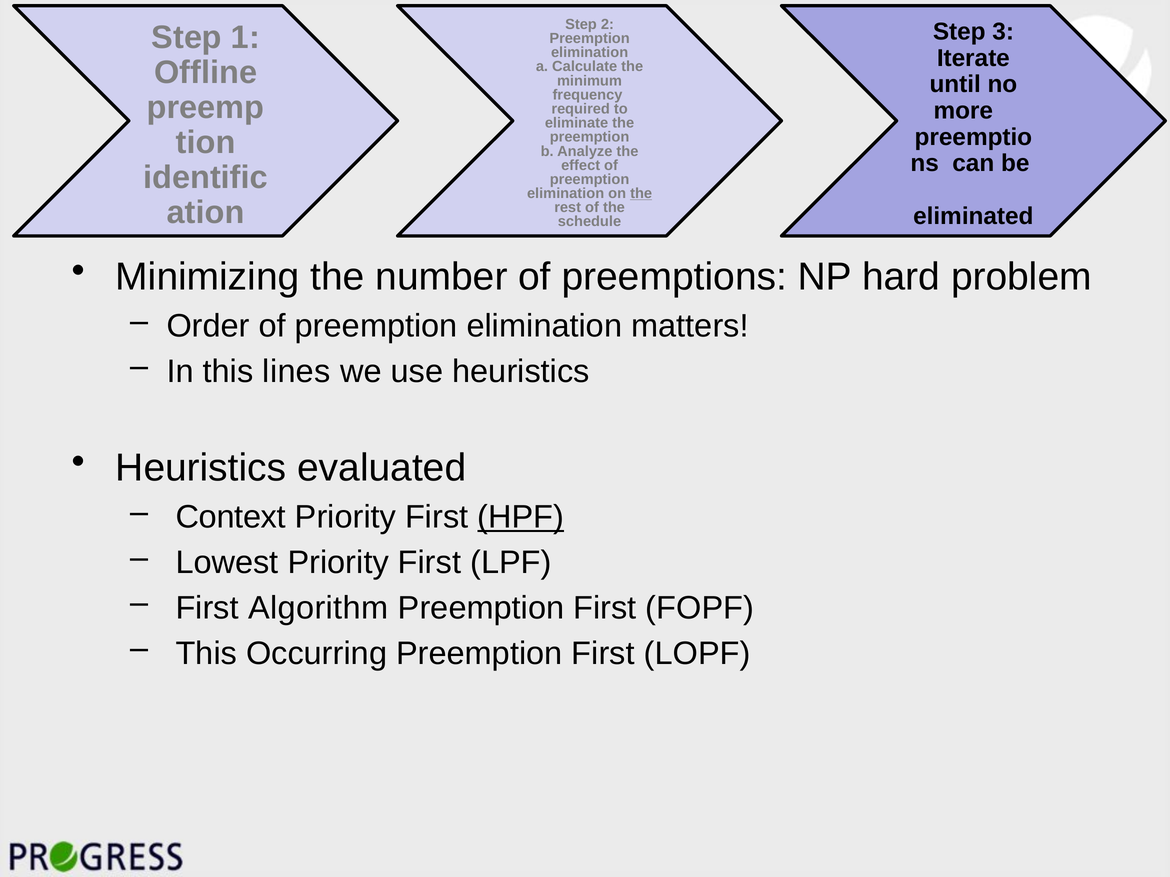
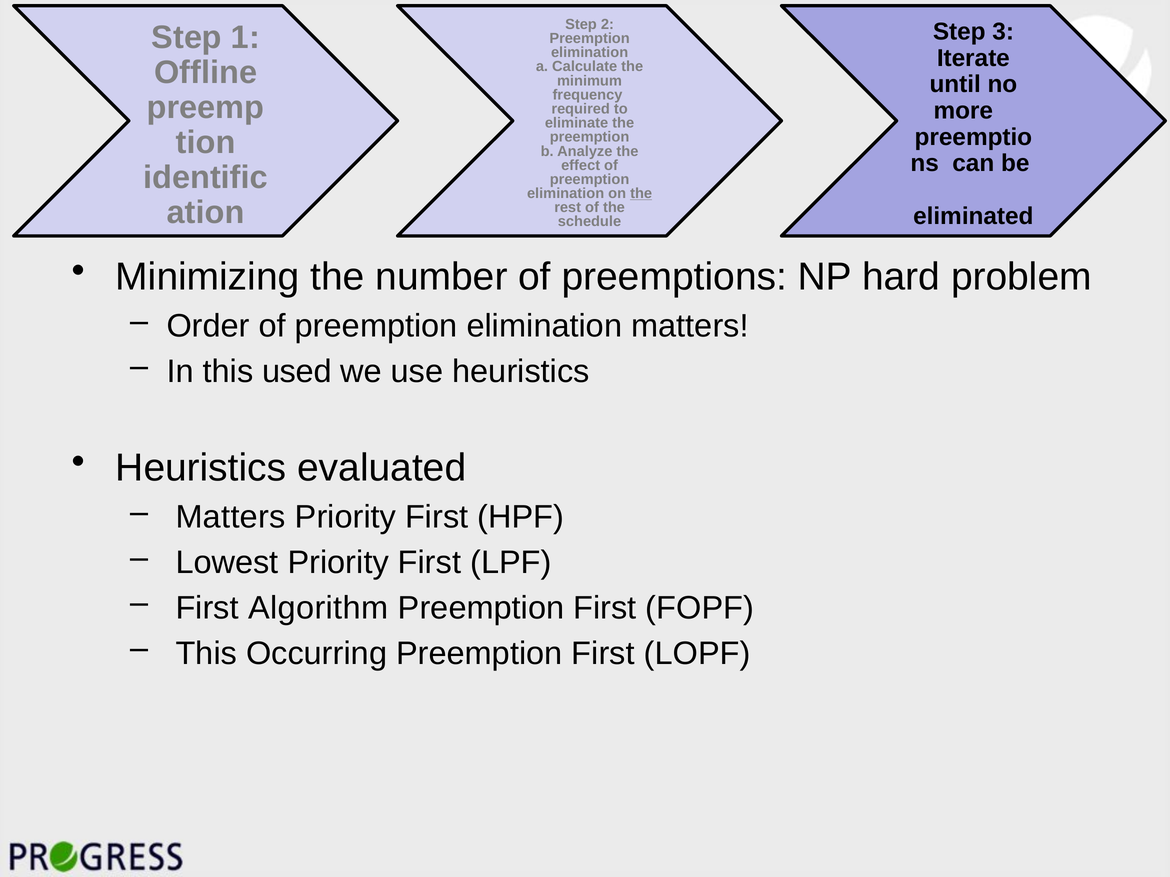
lines: lines -> used (297, 372)
Context: Context -> Matters (231, 517)
HPF underline: present -> none (521, 517)
